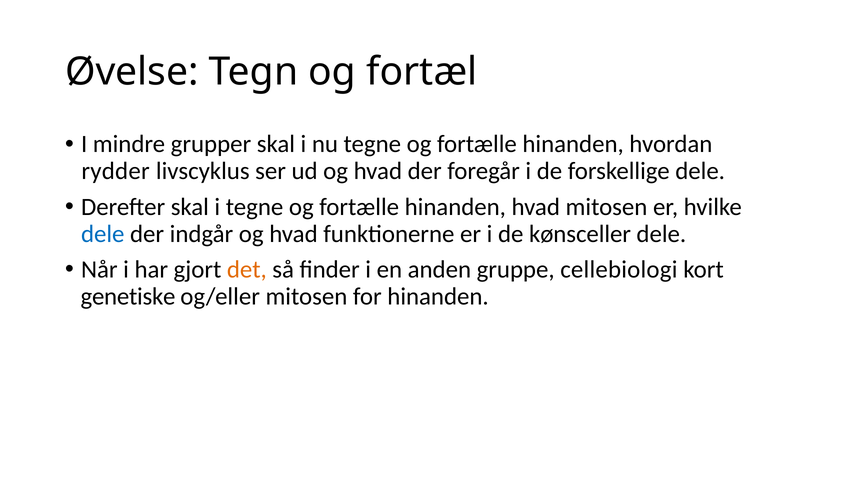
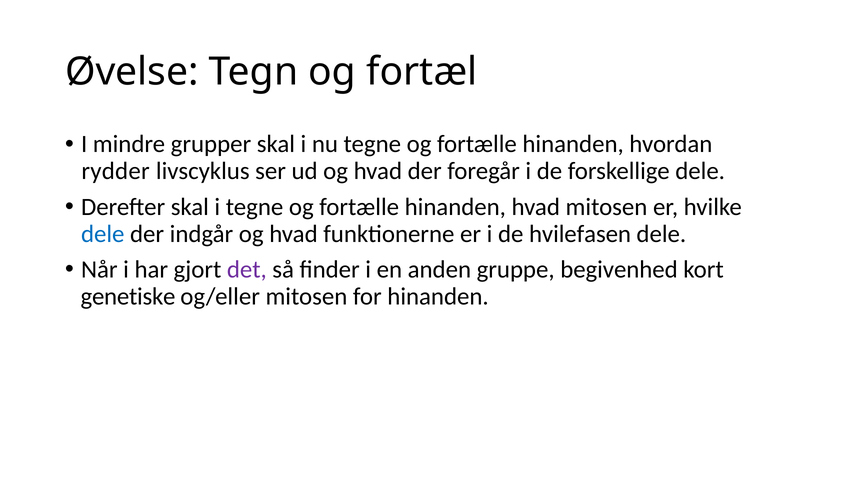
kønsceller: kønsceller -> hvilefasen (580, 234)
det colour: orange -> purple (247, 269)
cellebiologi: cellebiologi -> begivenhed (619, 269)
